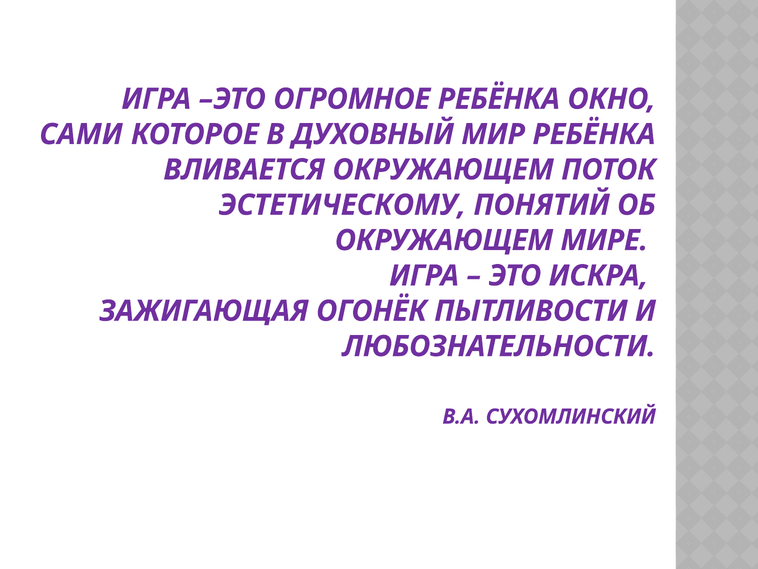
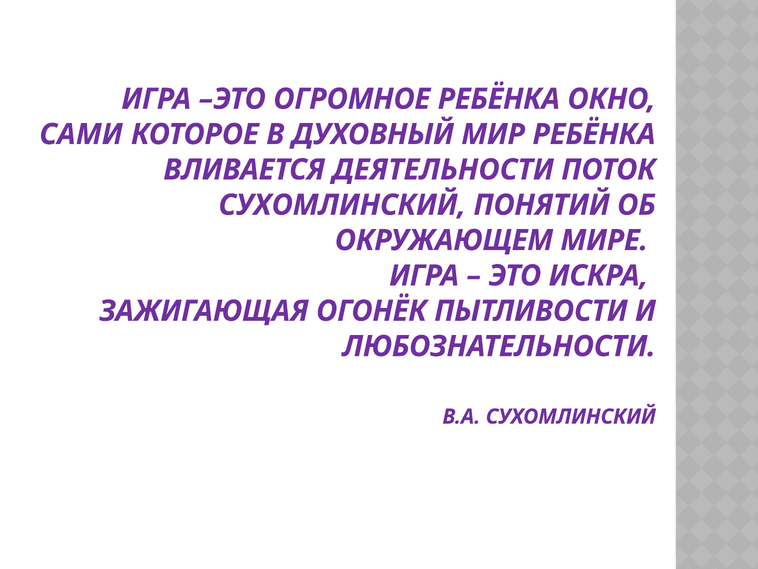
ВЛИВАЕТСЯ ОКРУЖАЮЩЕМ: ОКРУЖАЮЩЕМ -> ДЕЯТЕЛЬНОСТИ (443, 170)
ЭСТЕТИЧЕСКОМУ: ЭСТЕТИЧЕСКОМУ -> СУХОМЛИНСКИЙ (342, 205)
